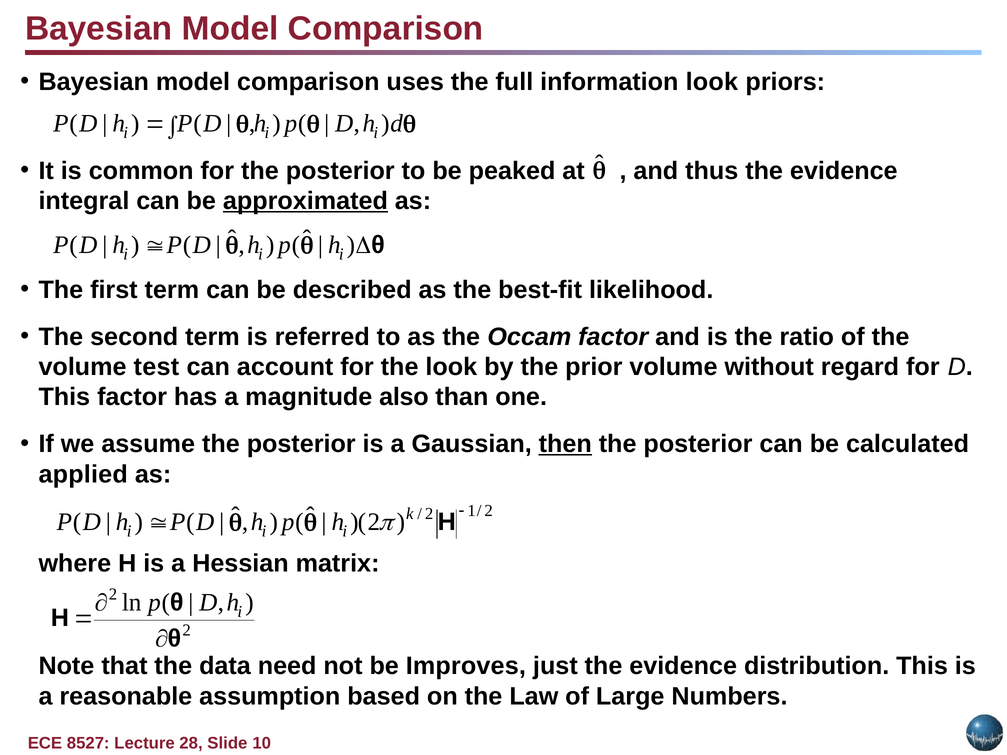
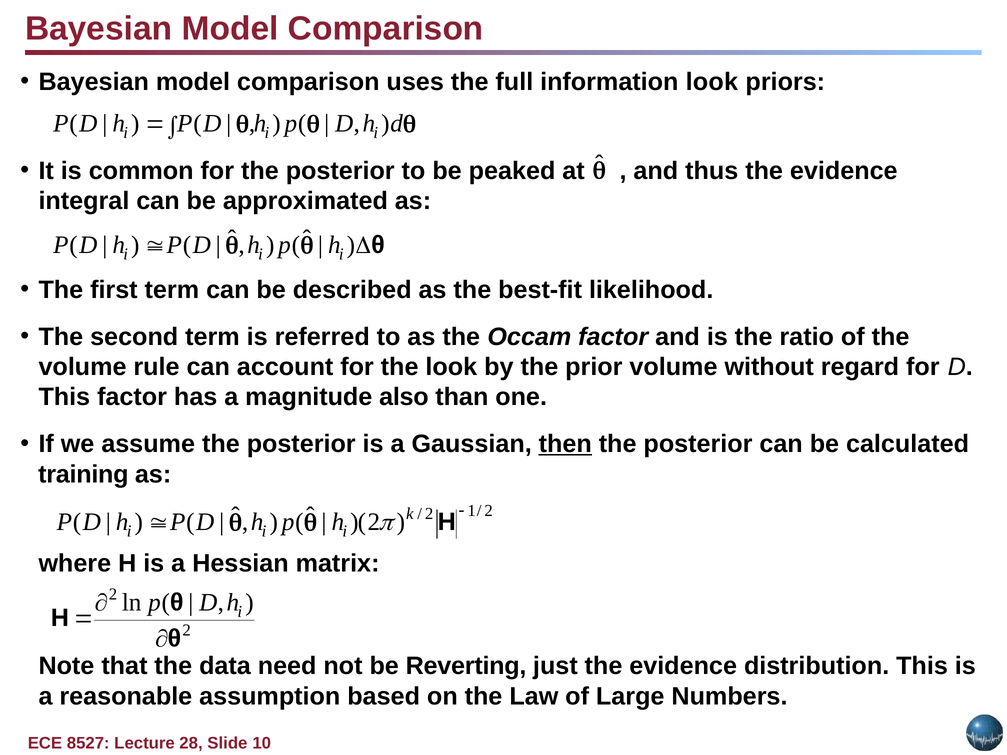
approximated underline: present -> none (305, 201)
test: test -> rule (157, 367)
applied: applied -> training (83, 474)
Improves: Improves -> Reverting (466, 666)
